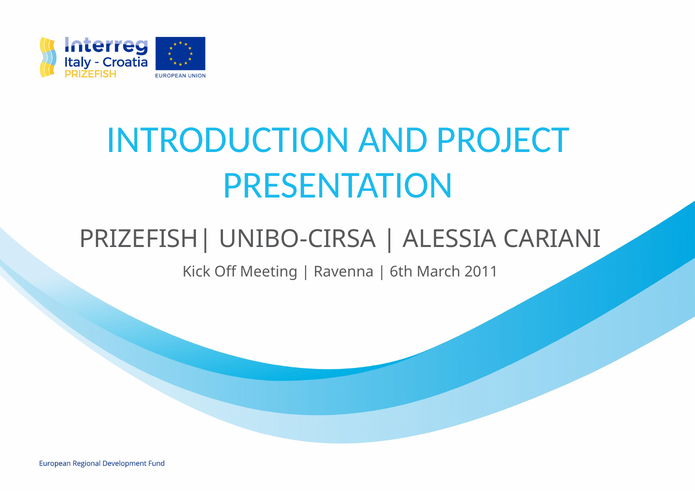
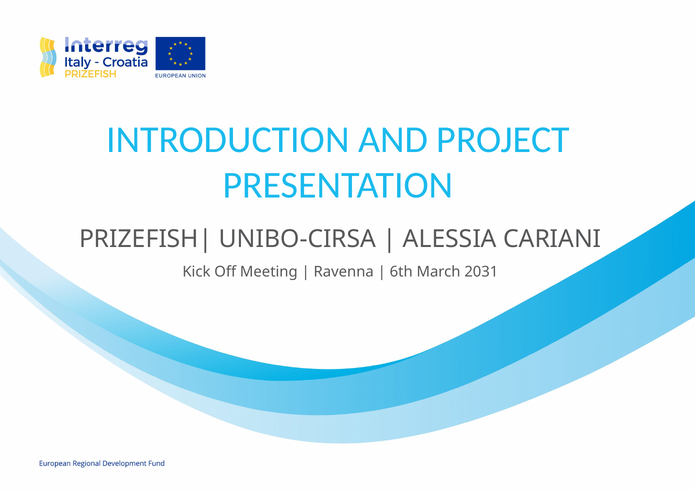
2011: 2011 -> 2031 (481, 272)
